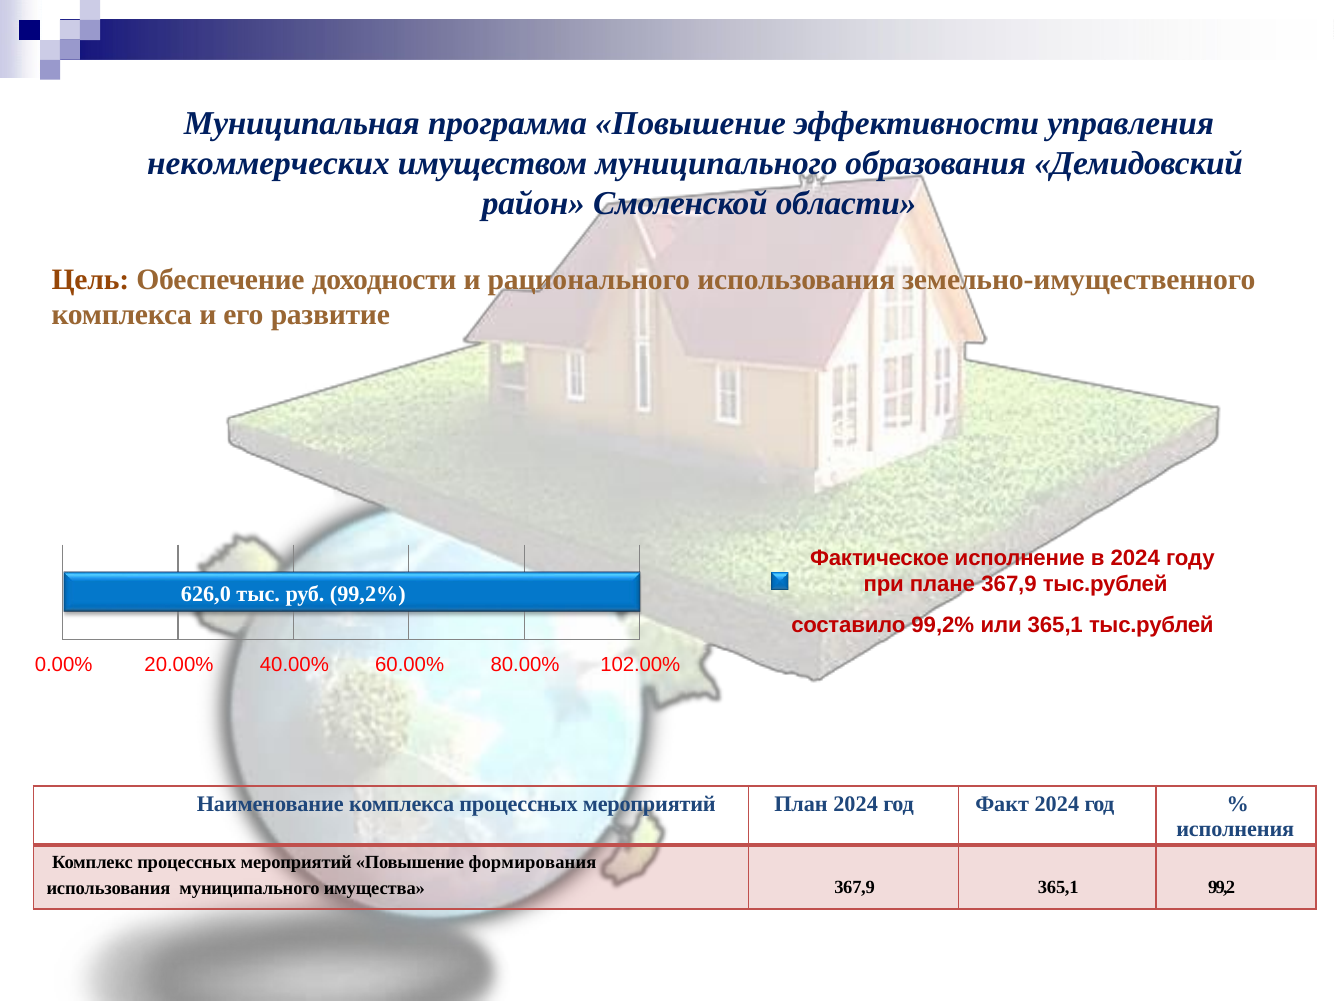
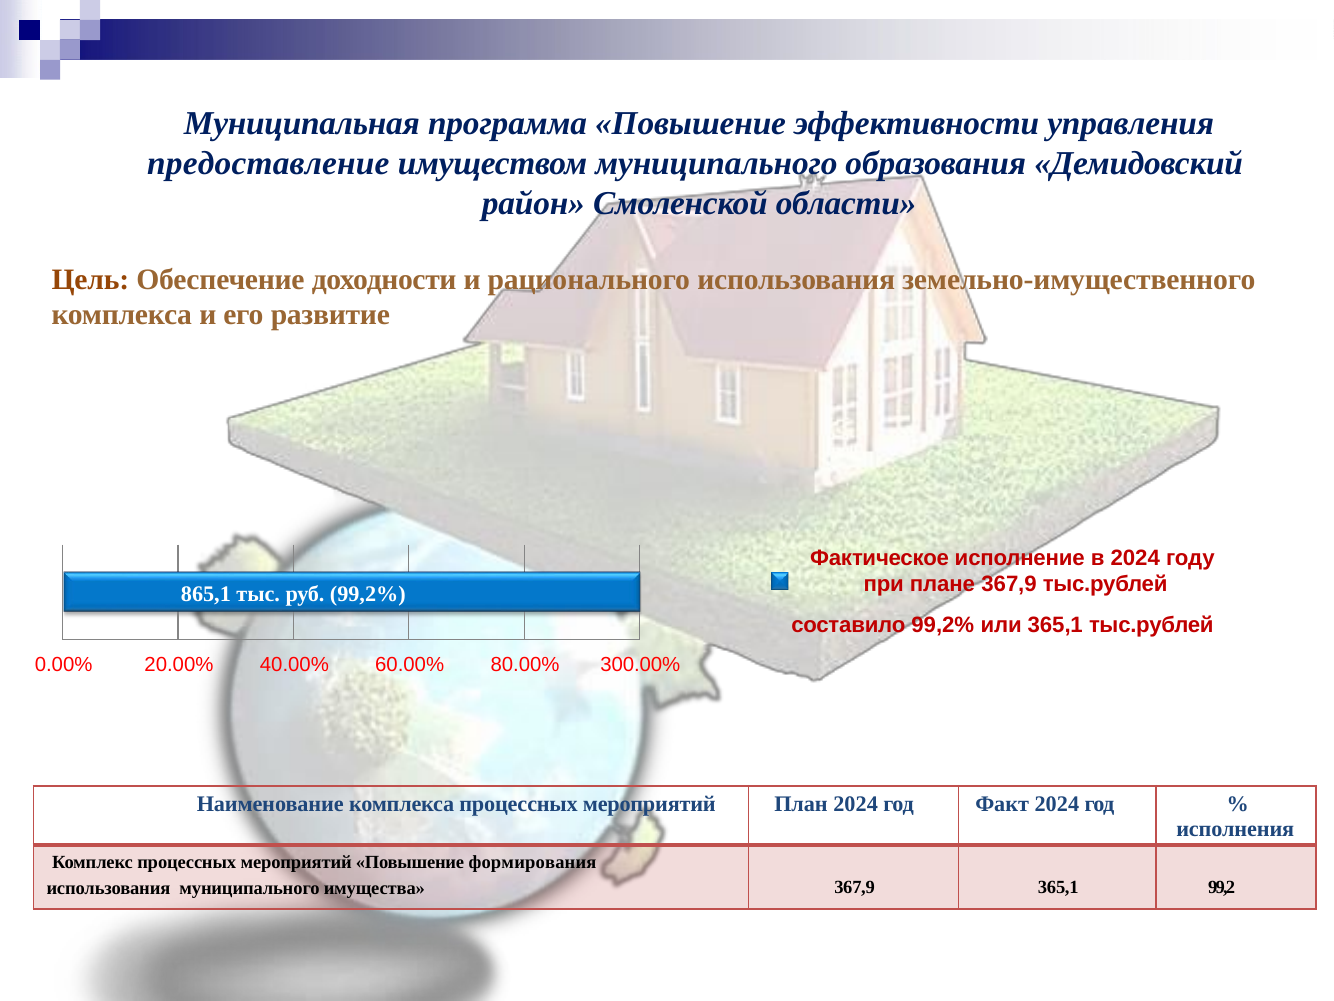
некоммерческих: некоммерческих -> предоставление (268, 164)
626,0: 626,0 -> 865,1 (206, 594)
102.00%: 102.00% -> 300.00% (640, 664)
